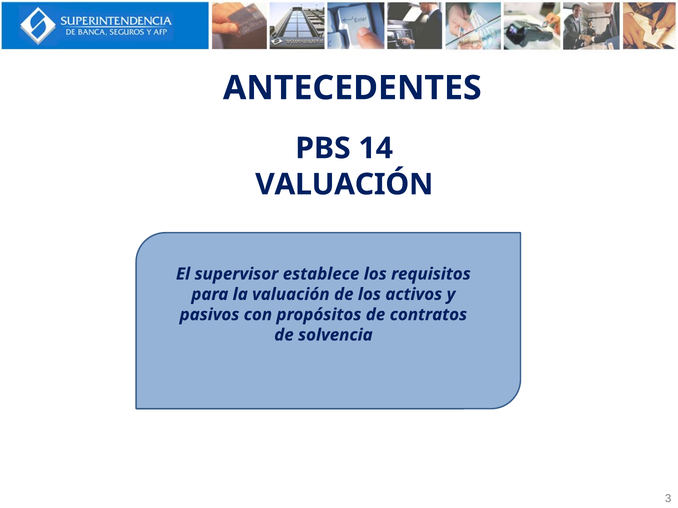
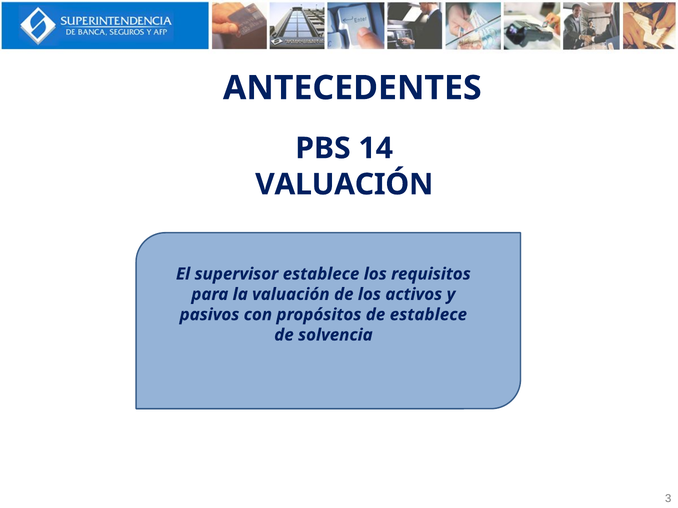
de contratos: contratos -> establece (428, 315)
